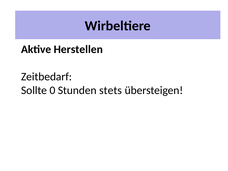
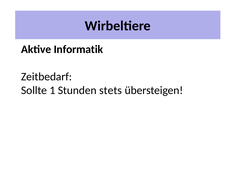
Herstellen: Herstellen -> Informatik (78, 49)
0: 0 -> 1 (52, 90)
